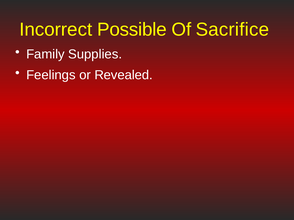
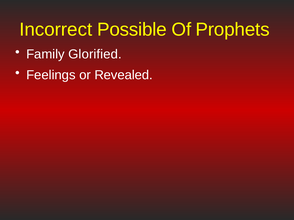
Sacrifice: Sacrifice -> Prophets (233, 29)
Supplies: Supplies -> Glorified (95, 54)
